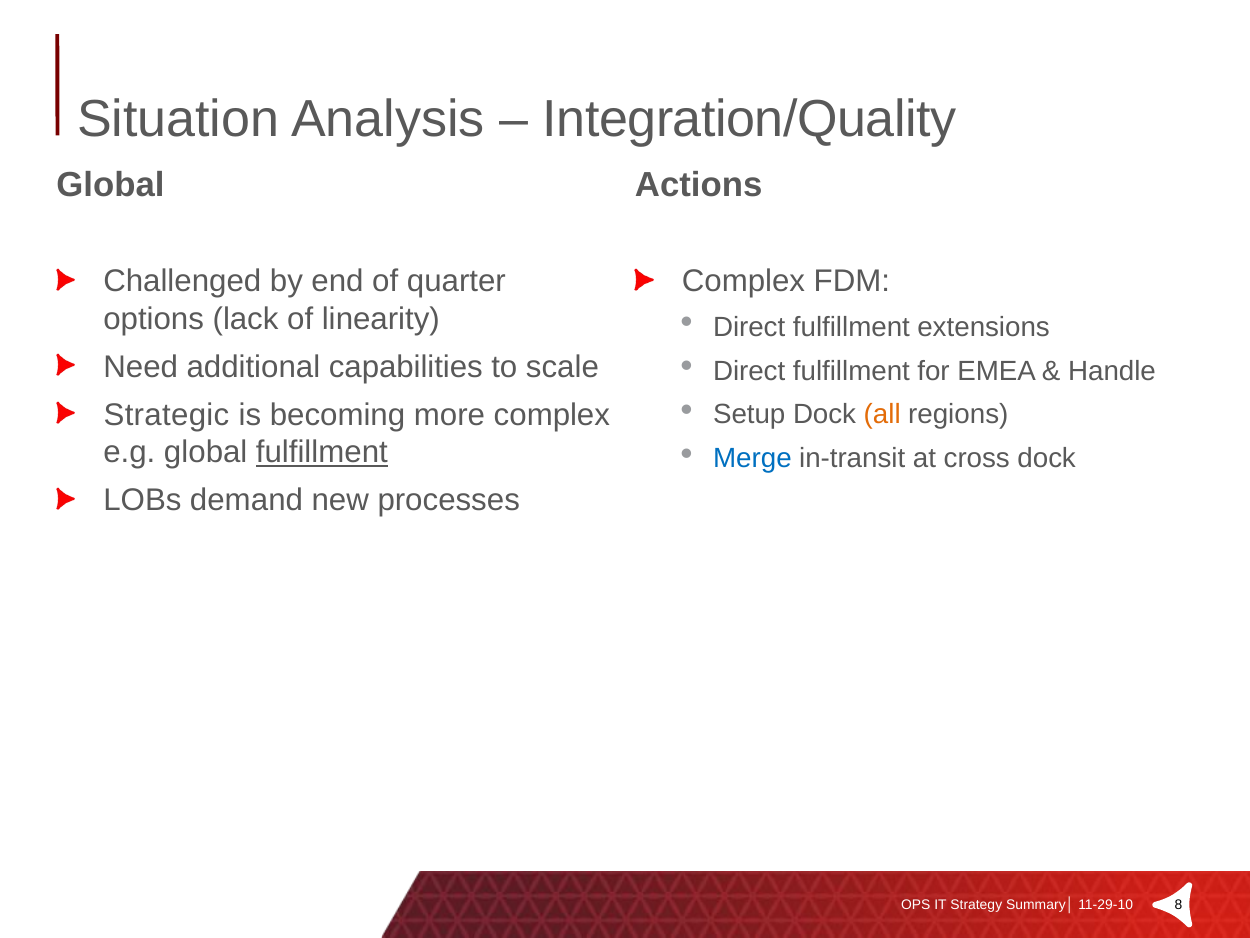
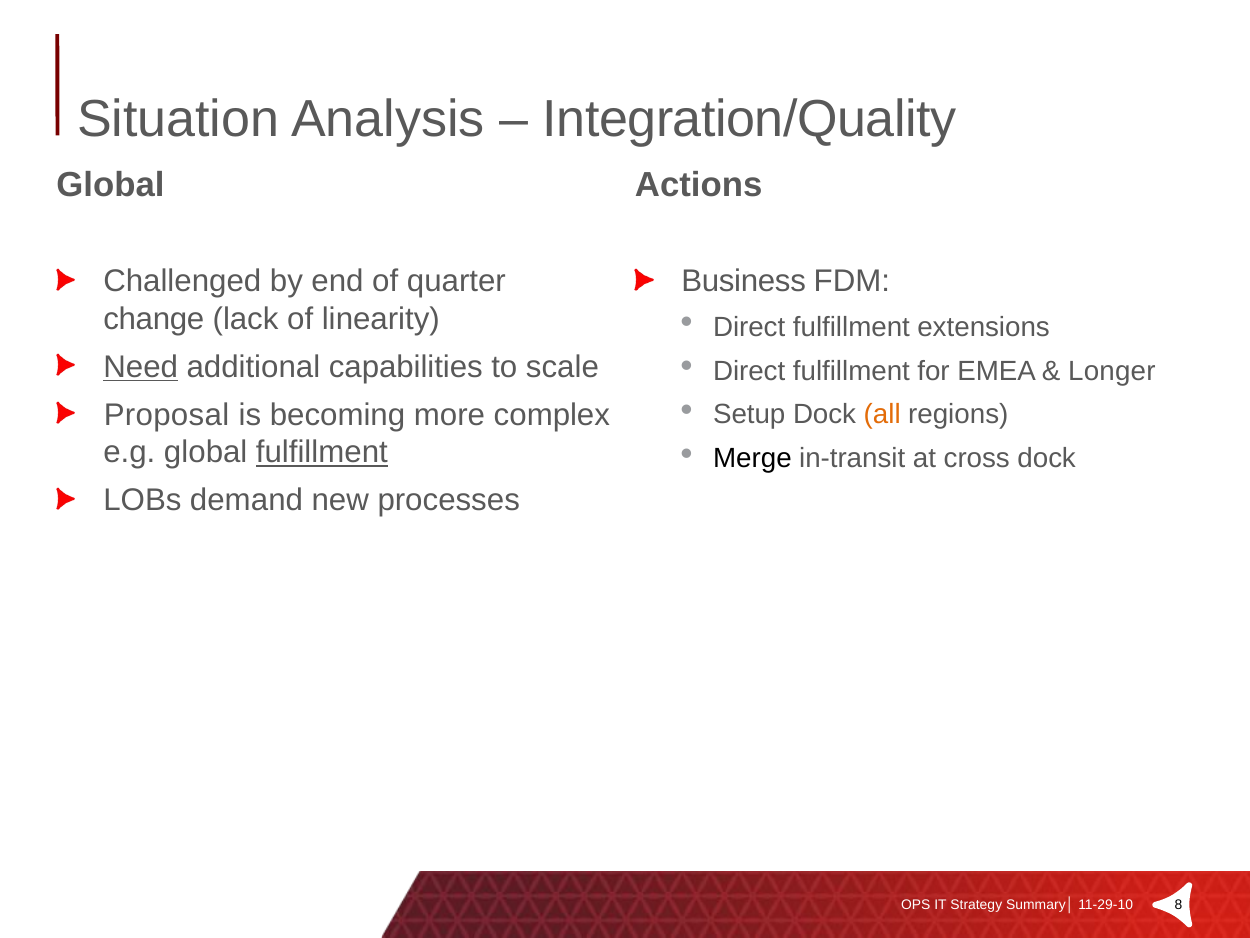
Complex: Complex -> Business (744, 281)
options: options -> change (154, 319)
Need underline: none -> present (141, 367)
Handle: Handle -> Longer (1112, 371)
Strategic: Strategic -> Proposal (166, 415)
Merge colour: blue -> black (752, 458)
